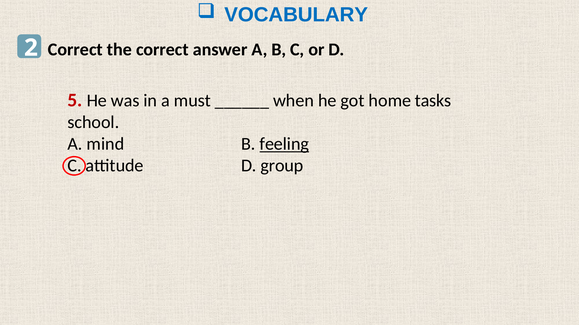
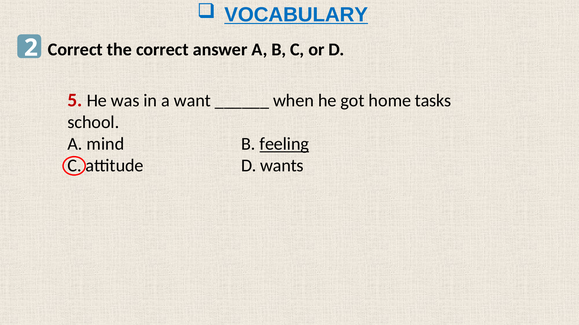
VOCABULARY underline: none -> present (296, 15)
must: must -> want (192, 101)
group: group -> wants (282, 166)
